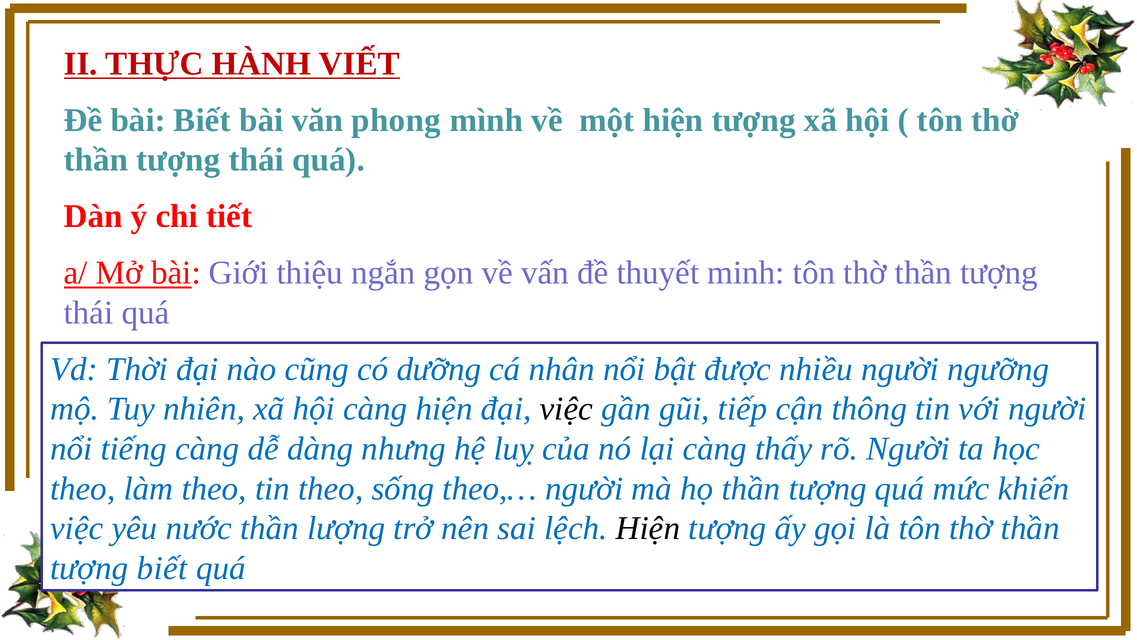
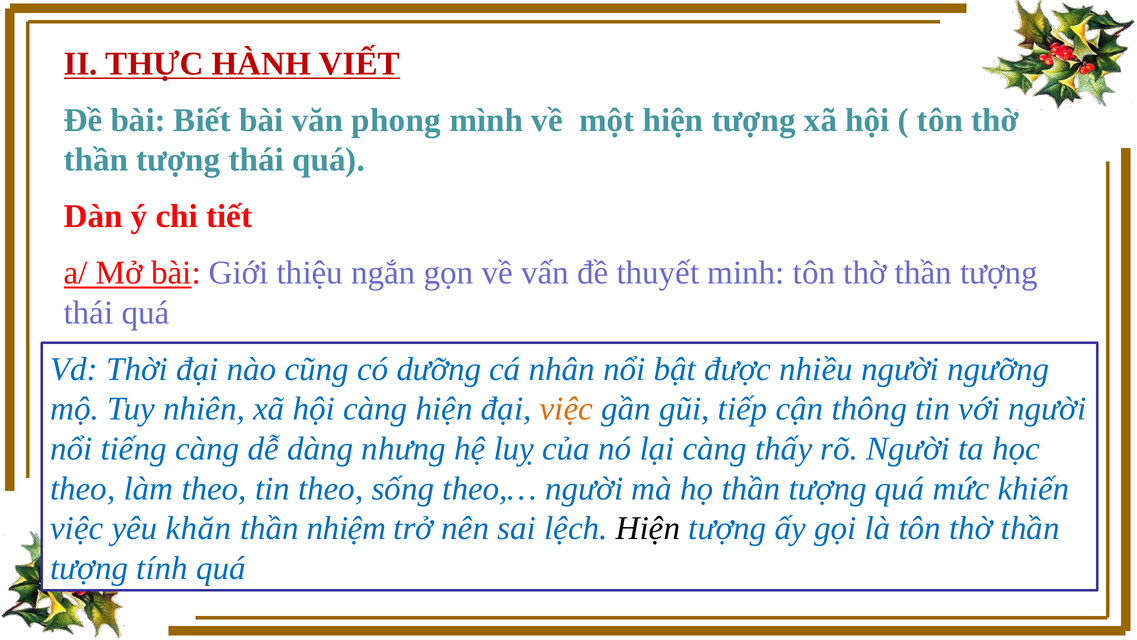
việc colour: black -> orange (566, 409)
nước: nước -> khăn (199, 528)
lượng: lượng -> nhiệm (346, 528)
tượng biết: biết -> tính (162, 568)
